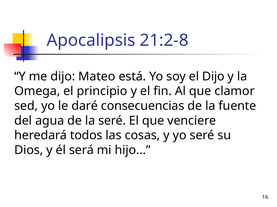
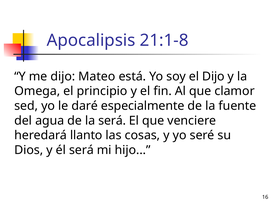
21:2-8: 21:2-8 -> 21:1-8 (164, 40)
consecuencias: consecuencias -> especialmente (143, 106)
la seré: seré -> será (112, 121)
todos: todos -> llanto (86, 136)
